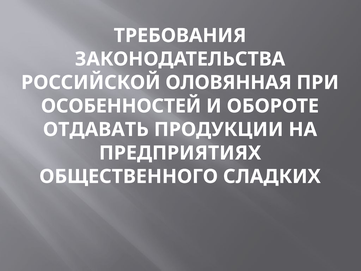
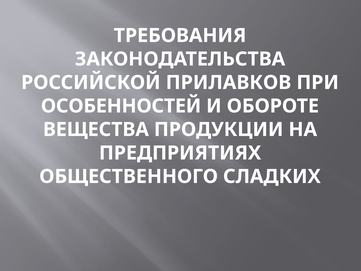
ОЛОВЯННАЯ: ОЛОВЯННАЯ -> ПРИЛАВКОВ (228, 82)
ОТДАВАТЬ: ОТДАВАТЬ -> ВЕЩЕСТВА (96, 129)
